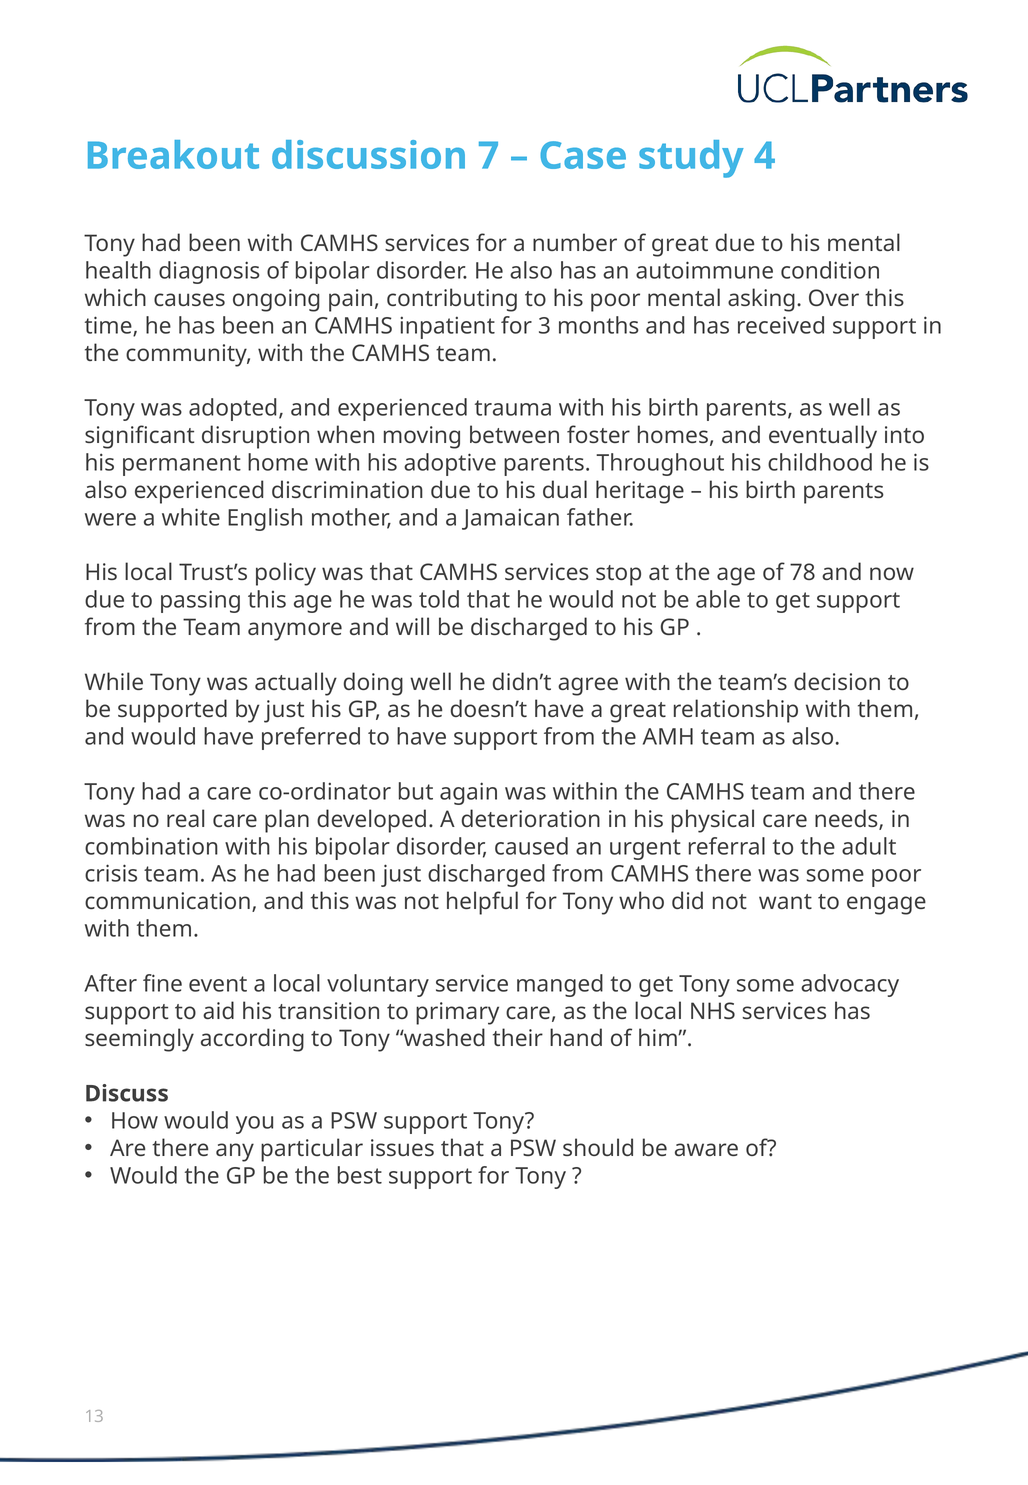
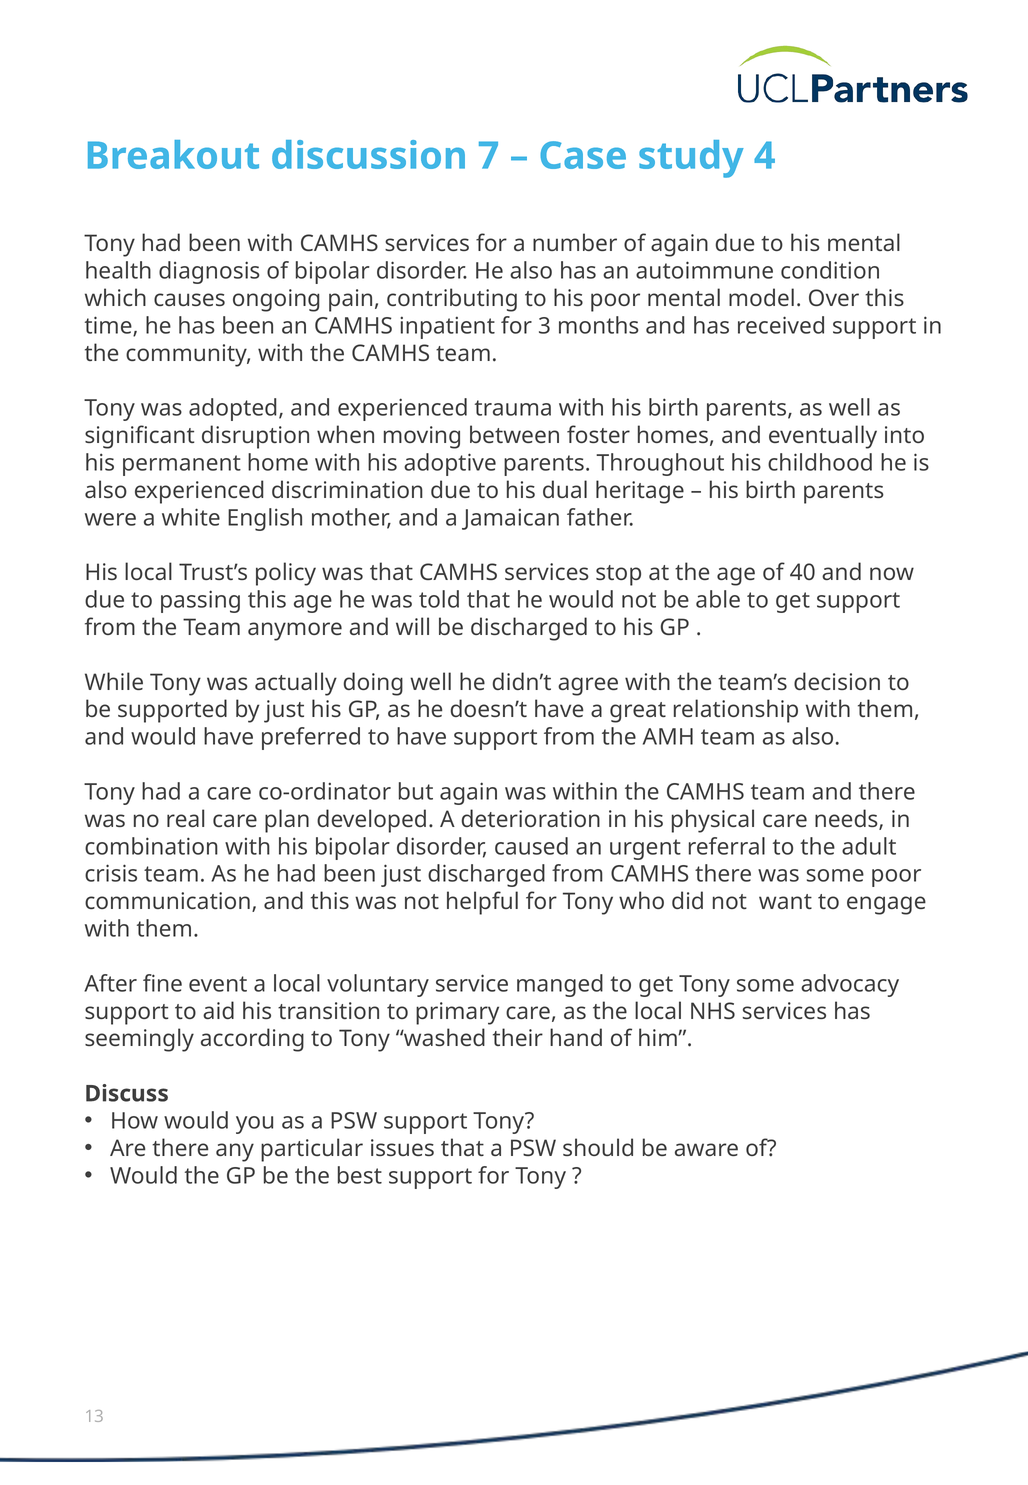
of great: great -> again (680, 244)
asking: asking -> model (765, 299)
78: 78 -> 40 (803, 573)
